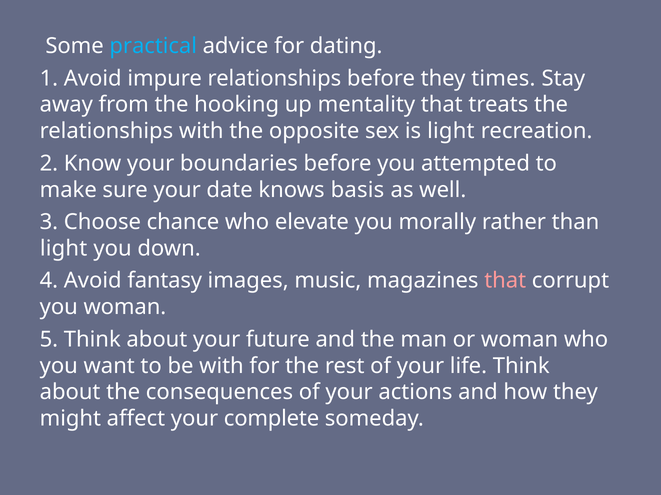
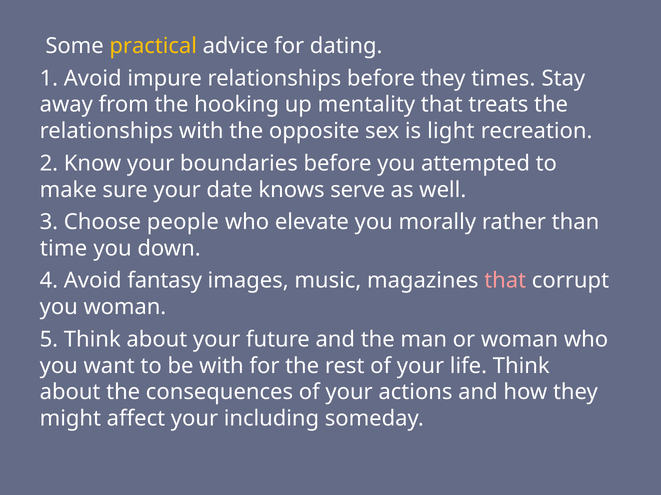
practical colour: light blue -> yellow (153, 46)
basis: basis -> serve (358, 190)
chance: chance -> people (183, 222)
light: light -> time (64, 249)
complete: complete -> including (271, 419)
